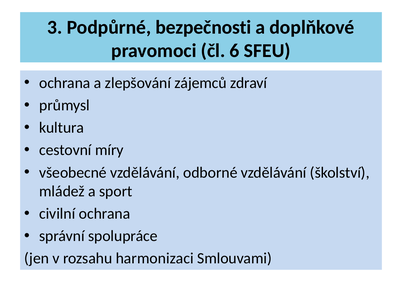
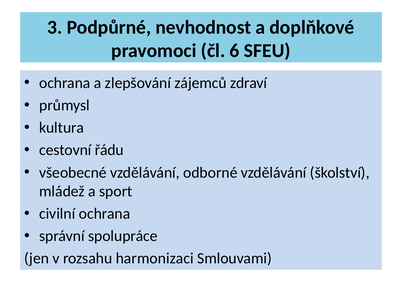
bezpečnosti: bezpečnosti -> nevhodnost (203, 27)
míry: míry -> řádu (109, 150)
